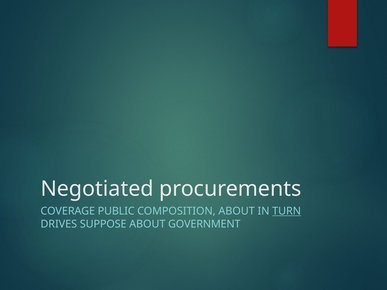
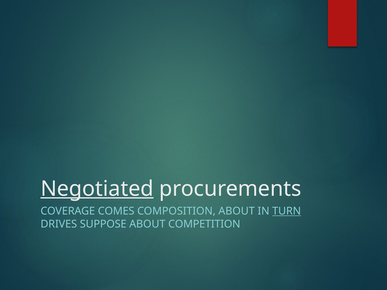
Negotiated underline: none -> present (97, 189)
PUBLIC: PUBLIC -> COMES (116, 211)
GOVERNMENT: GOVERNMENT -> COMPETITION (204, 224)
